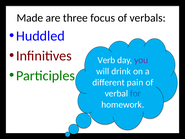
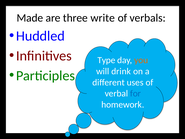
focus: focus -> write (103, 18)
Verb: Verb -> Type (106, 60)
you colour: purple -> orange (141, 60)
pain: pain -> uses (135, 82)
